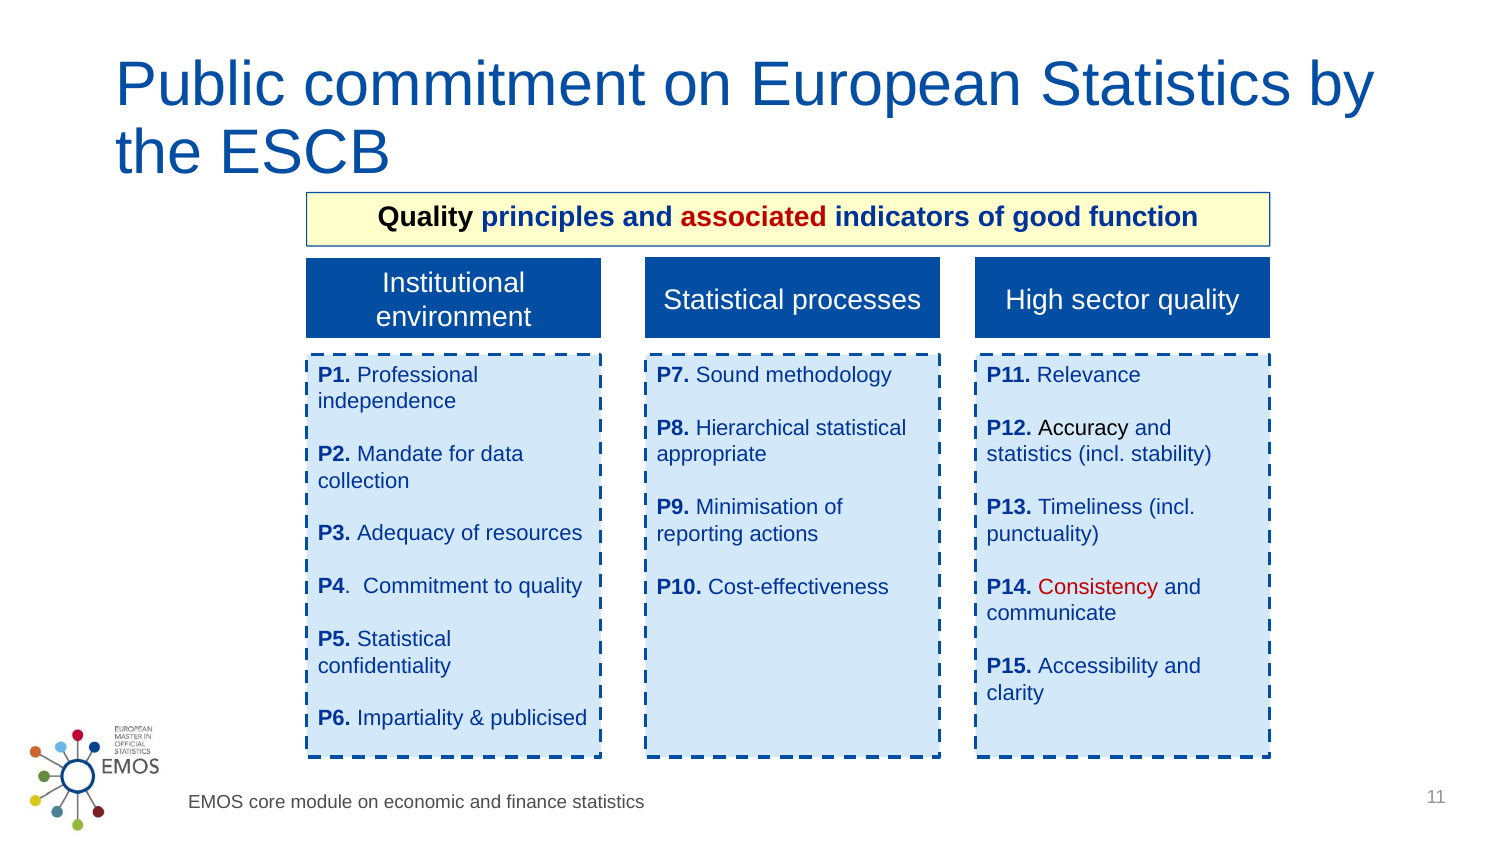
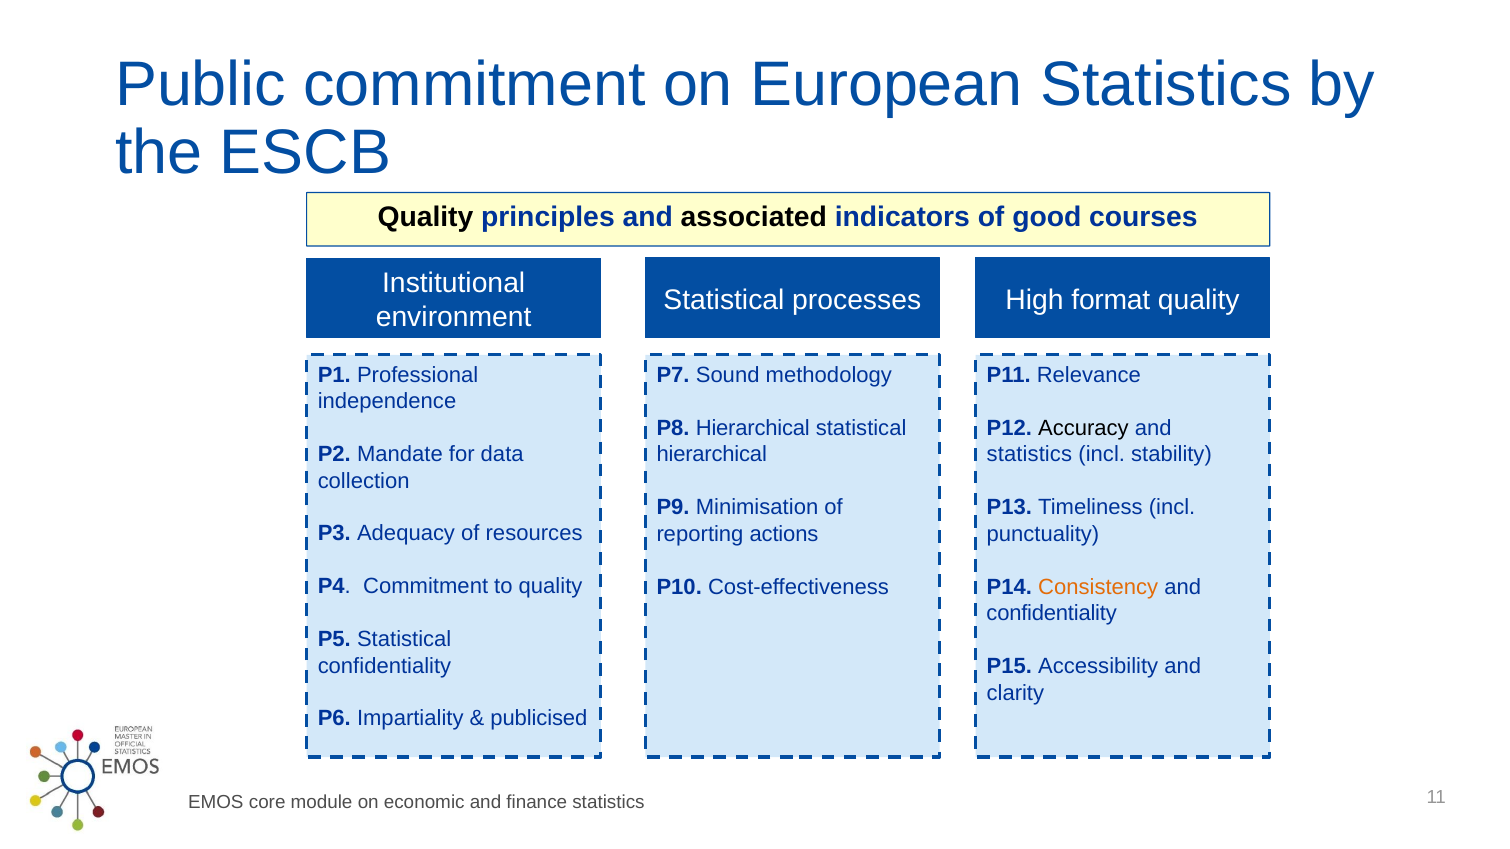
associated colour: red -> black (754, 217)
function: function -> courses (1143, 217)
sector: sector -> format (1111, 300)
appropriate: appropriate -> hierarchical (712, 455)
Consistency colour: red -> orange (1098, 587)
communicate: communicate -> confidentiality (1052, 614)
